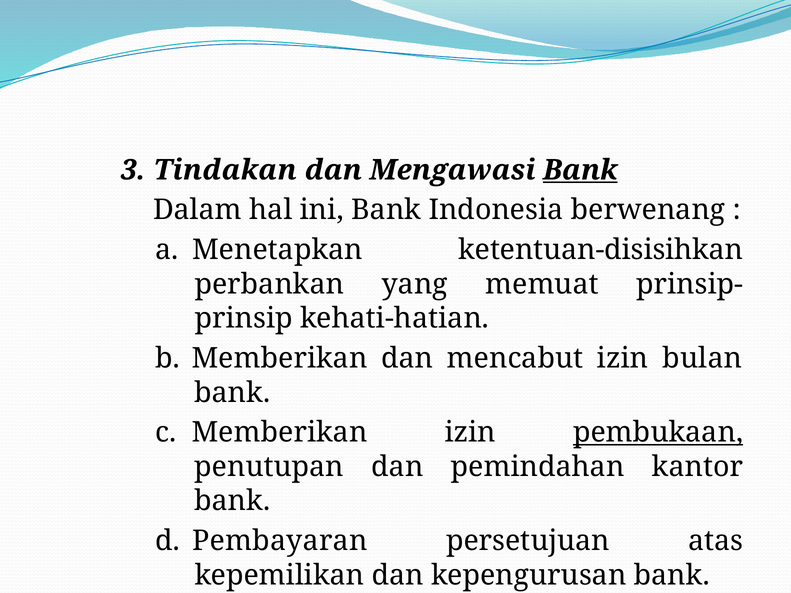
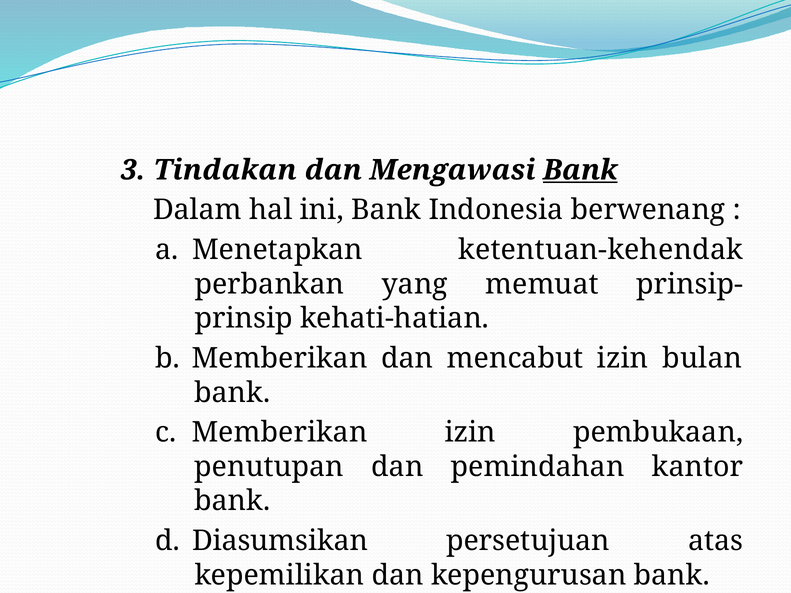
ketentuan-disisihkan: ketentuan-disisihkan -> ketentuan-kehendak (601, 250)
pembukaan underline: present -> none (658, 433)
Pembayaran: Pembayaran -> Diasumsikan (280, 541)
